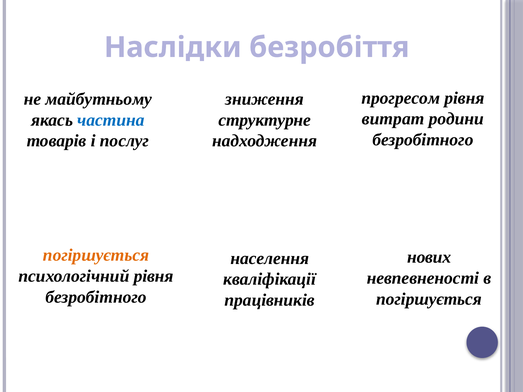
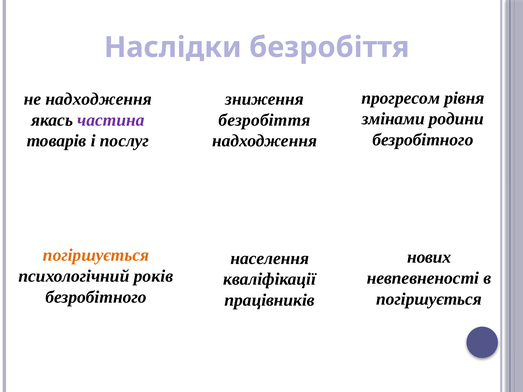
не майбутньому: майбутньому -> надходження (99, 99)
витрат: витрат -> змінами (393, 119)
частина colour: blue -> purple (111, 120)
структурне: структурне -> безробіття (264, 120)
психологічний рівня: рівня -> років (153, 276)
